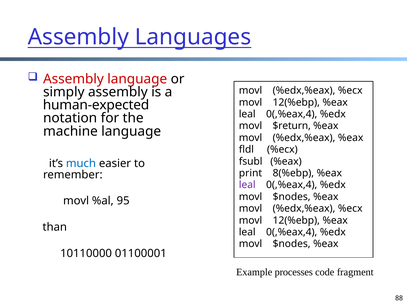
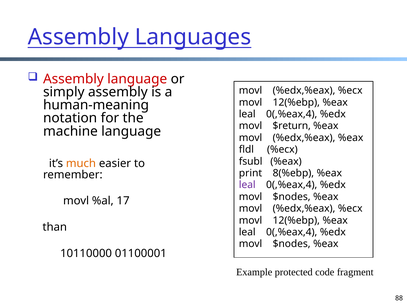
human-expected: human-expected -> human-meaning (96, 105)
much colour: blue -> orange (81, 164)
95: 95 -> 17 (123, 201)
processes: processes -> protected (294, 272)
